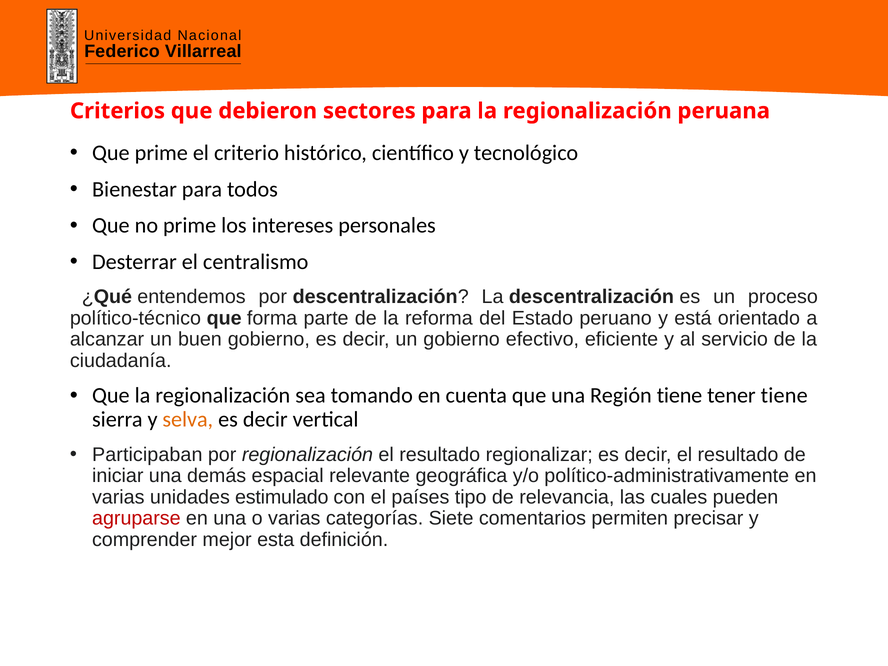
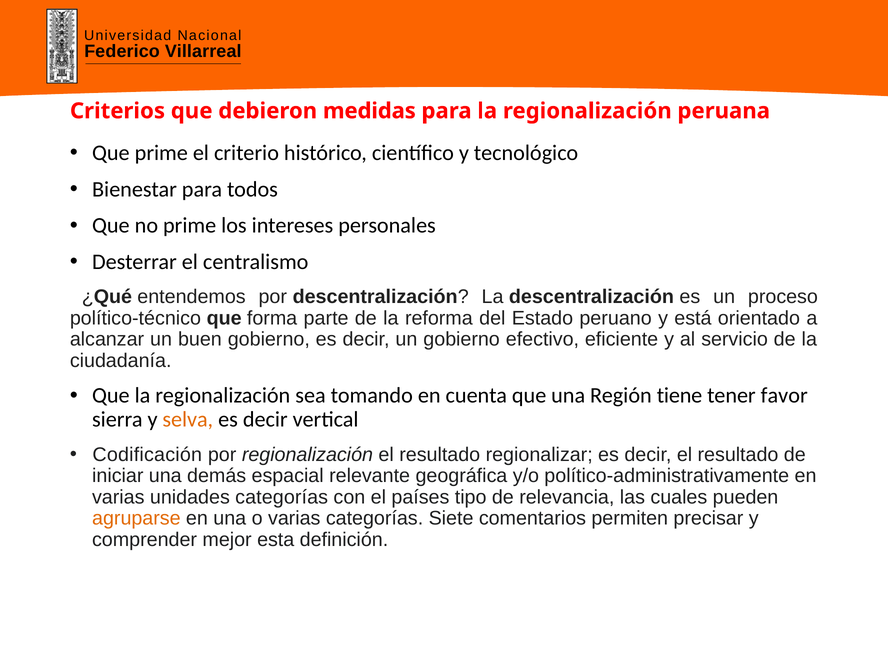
sectores: sectores -> medidas (369, 111)
tener tiene: tiene -> favor (784, 396)
Participaban: Participaban -> Codificación (147, 455)
unidades estimulado: estimulado -> categorías (282, 497)
agruparse colour: red -> orange (136, 518)
